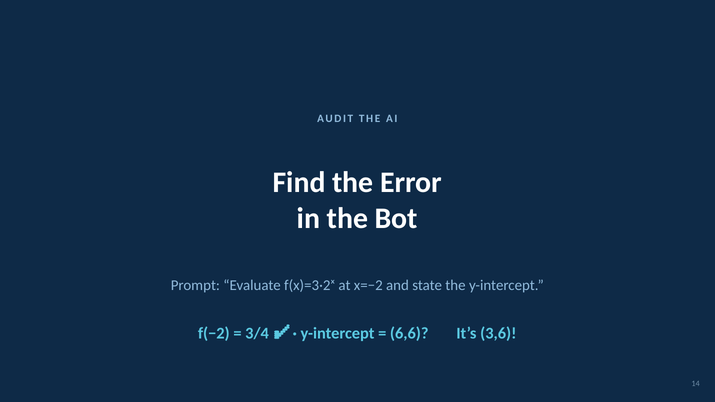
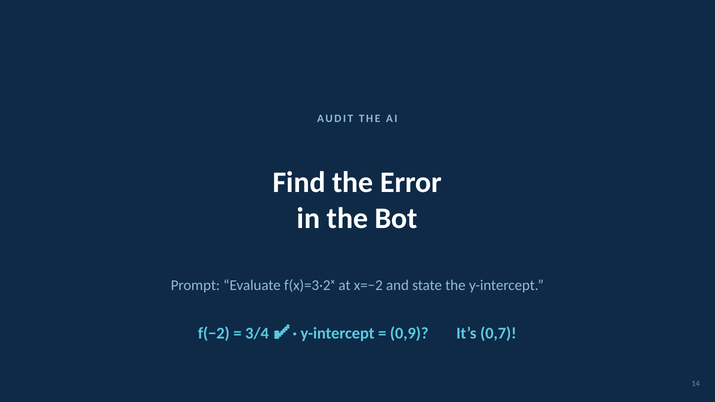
6,6: 6,6 -> 0,9 (409, 334)
3,6: 3,6 -> 0,7 (498, 334)
